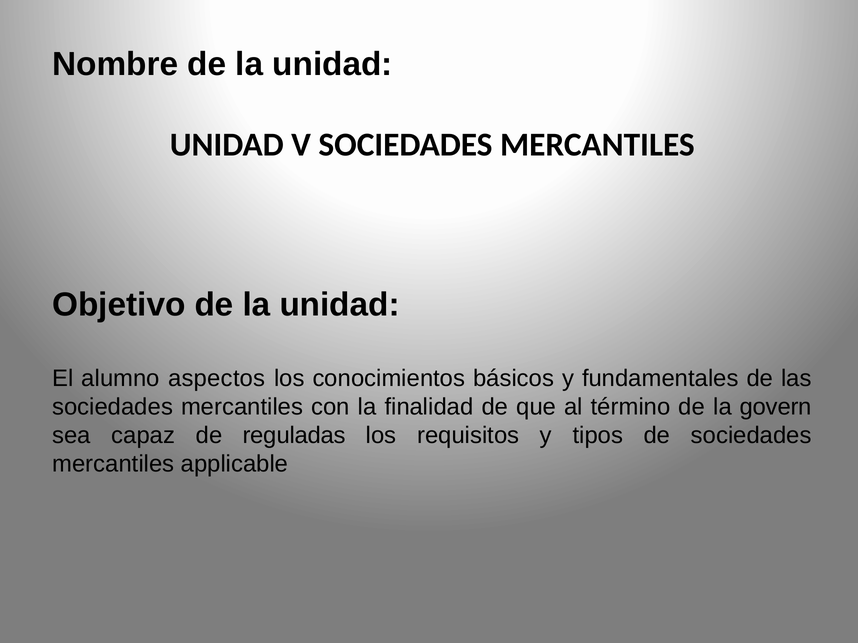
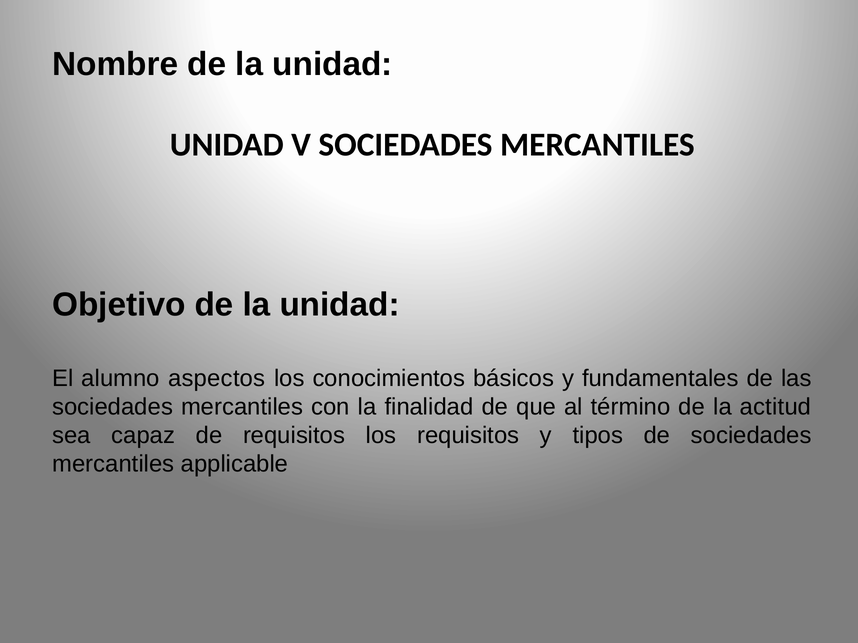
govern: govern -> actitud (776, 407)
de reguladas: reguladas -> requisitos (294, 436)
